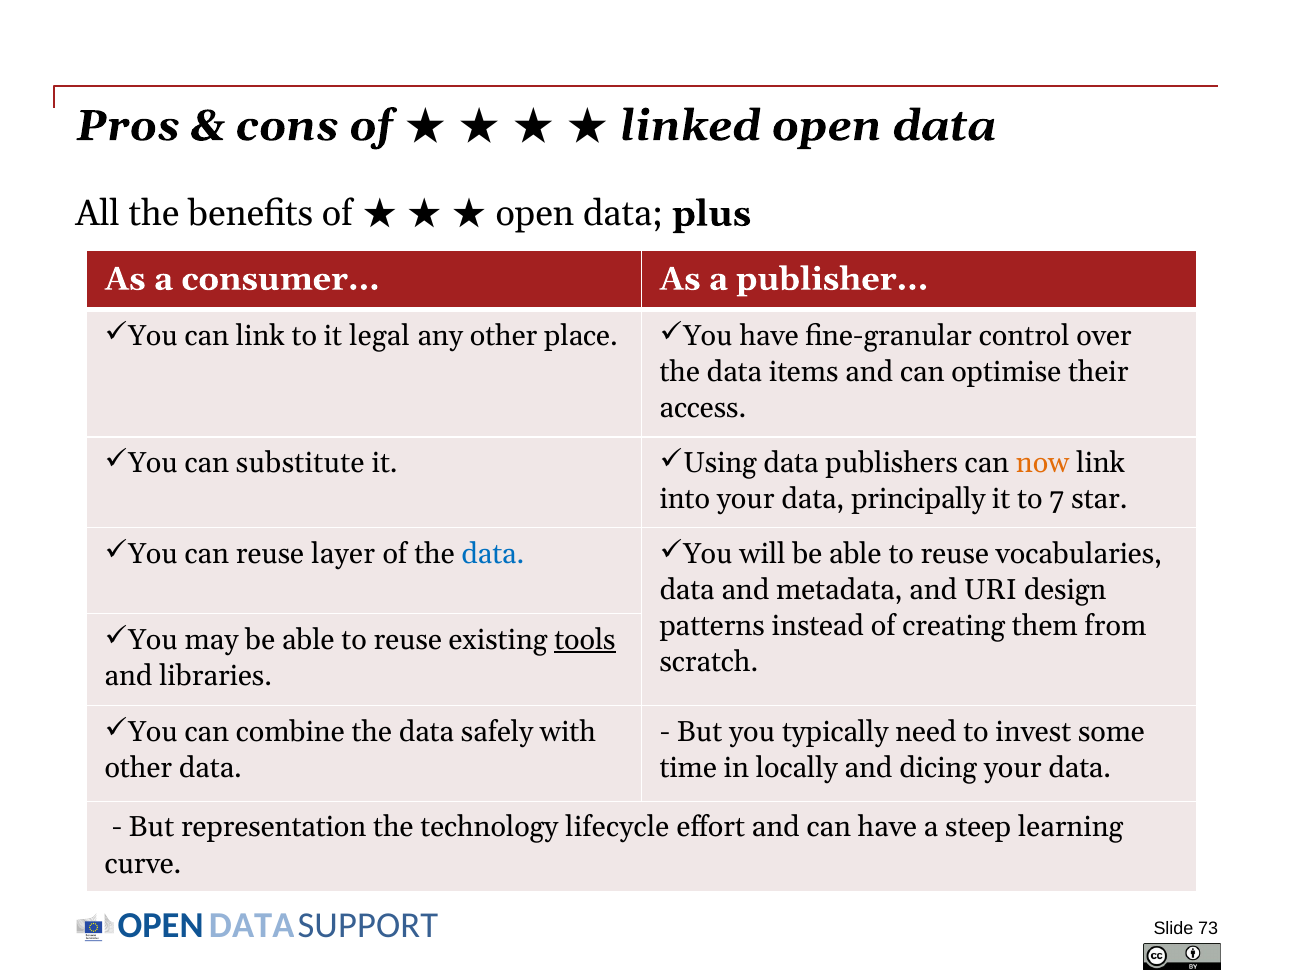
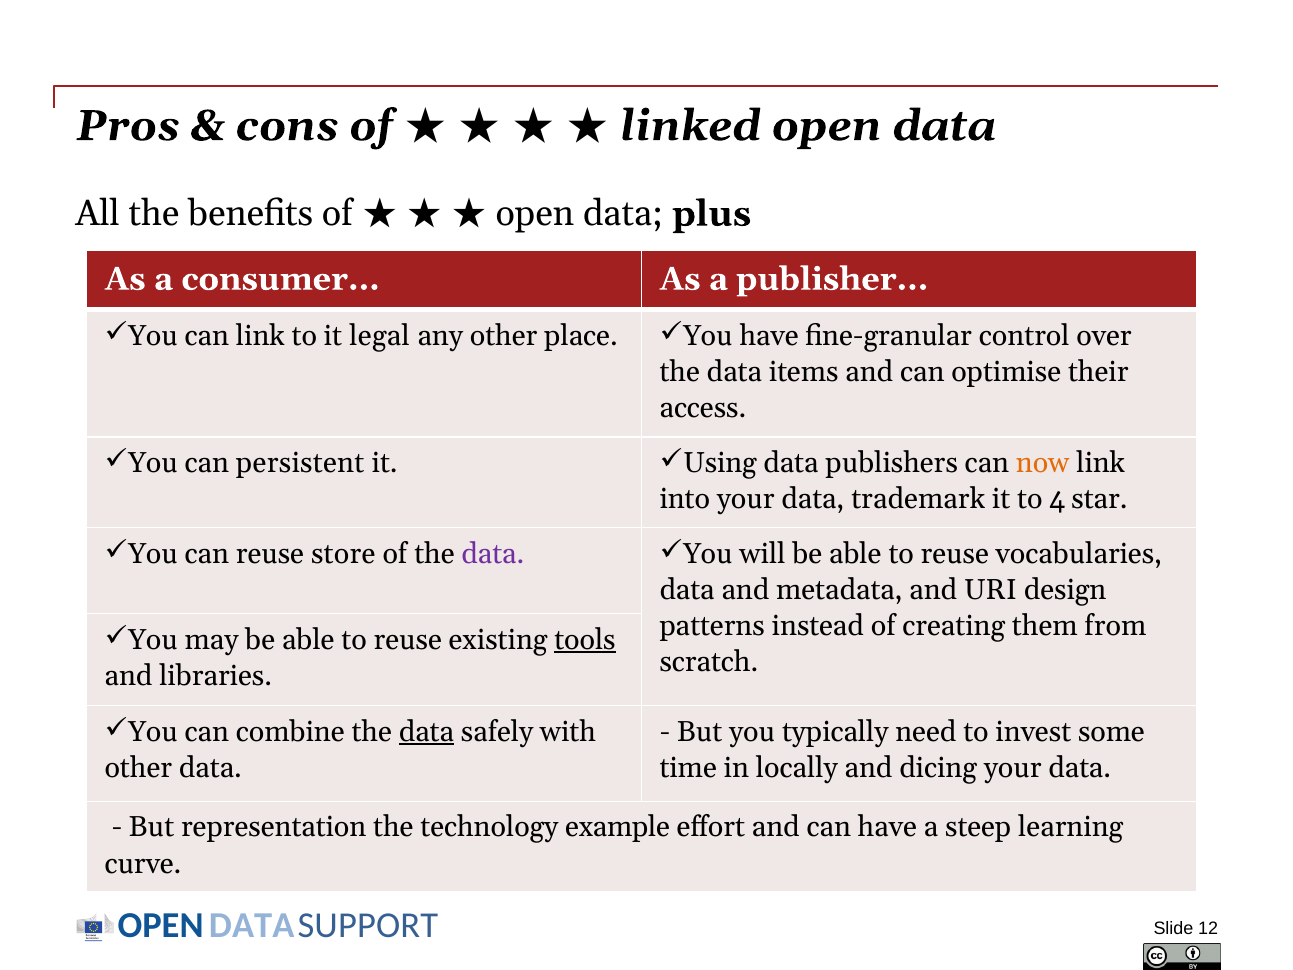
substitute: substitute -> persistent (300, 463)
principally: principally -> trademark (918, 499)
7: 7 -> 4 (1057, 499)
layer: layer -> store (343, 553)
data colour: blue -> purple (493, 553)
data underline: none -> present (426, 732)
lifecycle: lifecycle -> example (618, 827)
73: 73 -> 12 (1208, 928)
